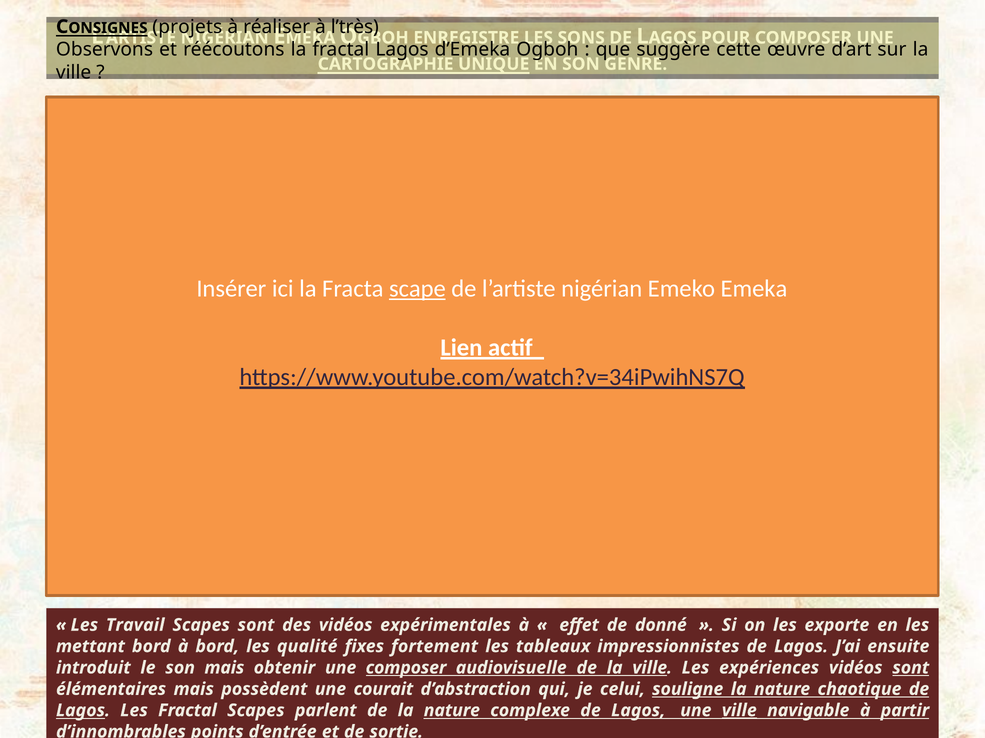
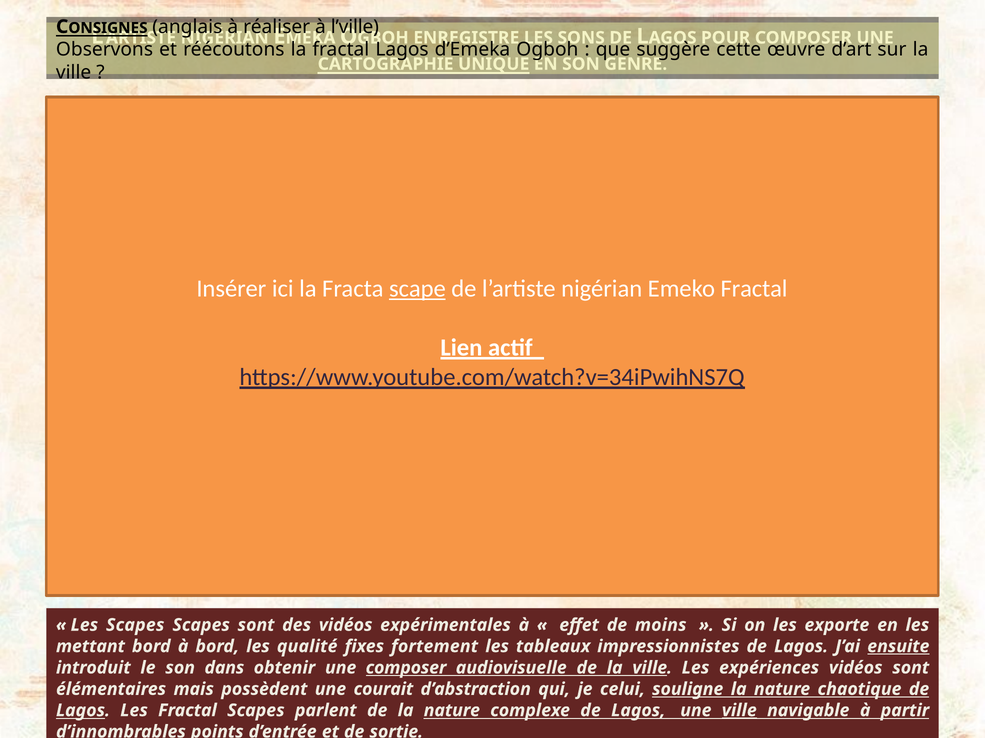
projets: projets -> anglais (187, 27)
l’très: l’très -> l’ville (355, 27)
Emeko Emeka: Emeka -> Fractal (754, 289)
Les Travail: Travail -> Scapes (135, 626)
donné: donné -> moins (661, 626)
ensuite underline: none -> present (898, 647)
son mais: mais -> dans (224, 668)
sont underline: present -> none (911, 668)
